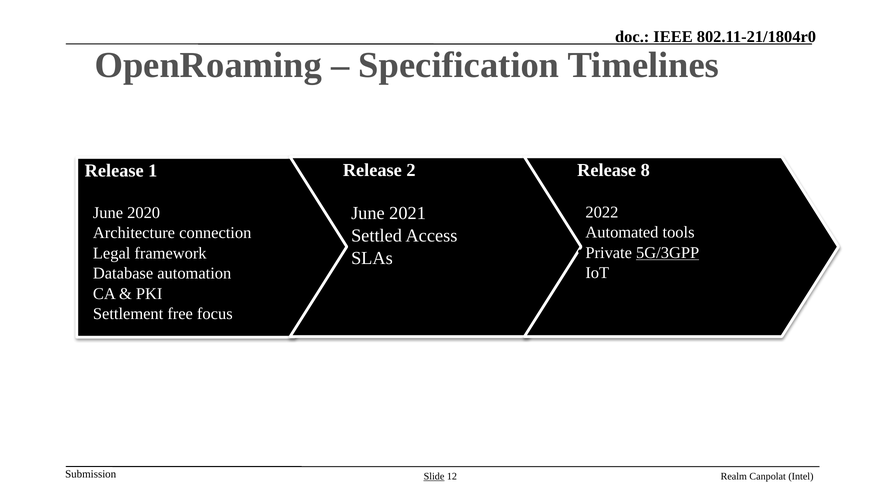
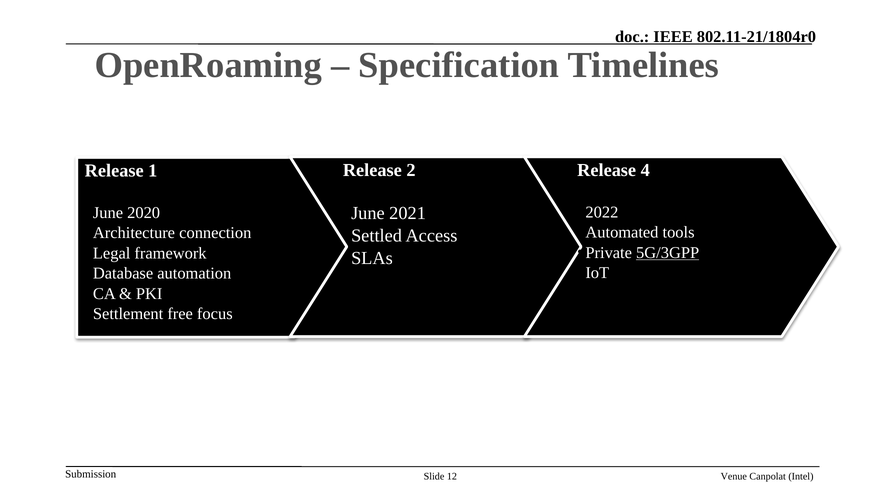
8: 8 -> 4 (645, 170)
Slide underline: present -> none (434, 476)
Realm: Realm -> Venue (734, 476)
